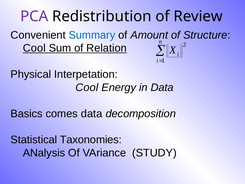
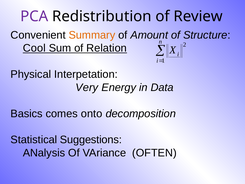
Summary colour: blue -> orange (92, 35)
Cool: Cool -> Very (87, 87)
comes data: data -> onto (92, 113)
Taxonomies: Taxonomies -> Suggestions (91, 140)
STUDY: STUDY -> OFTEN (154, 153)
